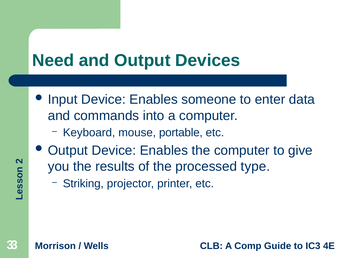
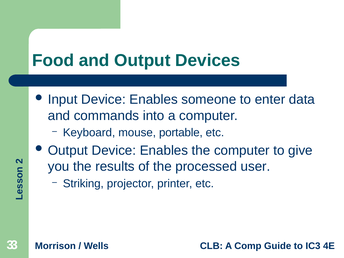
Need: Need -> Food (53, 61)
type: type -> user (256, 166)
